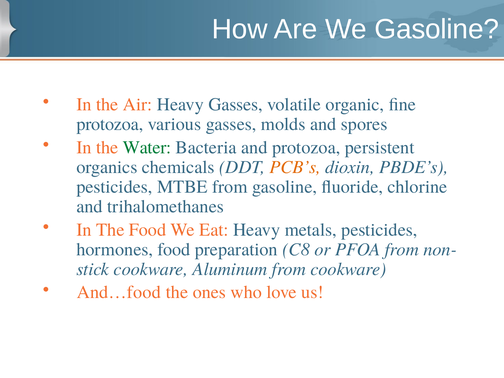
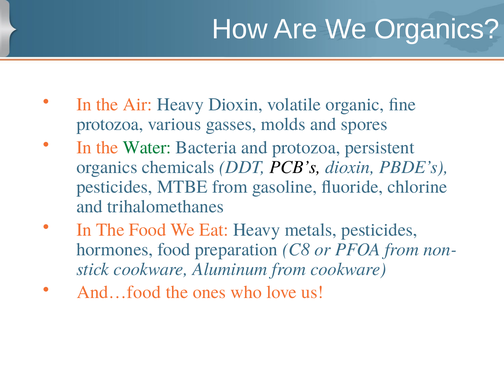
We Gasoline: Gasoline -> Organics (437, 29)
Heavy Gasses: Gasses -> Dioxin (236, 105)
PCB’s colour: orange -> black (295, 167)
